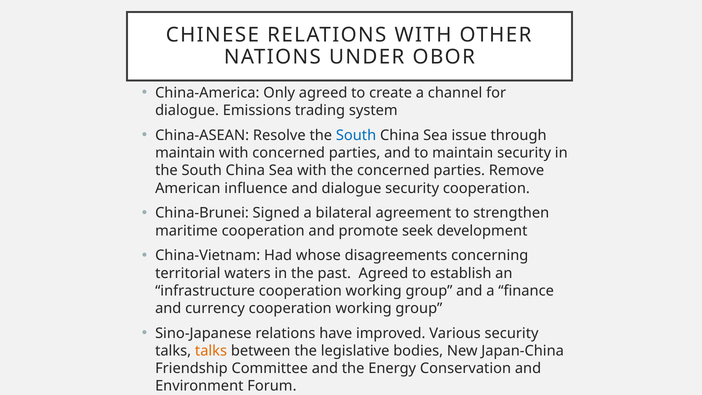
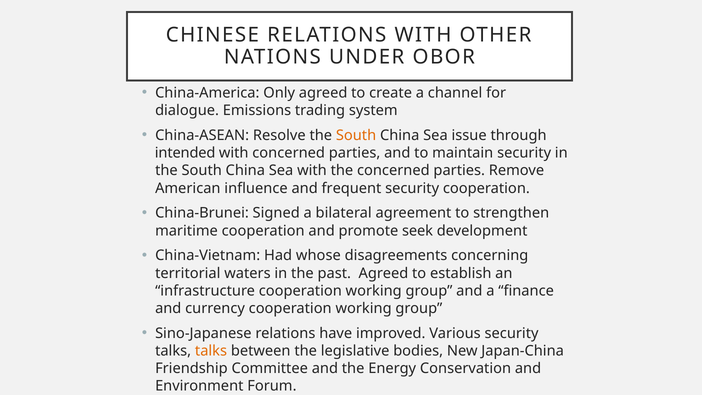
South colour: blue -> orange (356, 135)
maintain: maintain -> intended (185, 153)
and dialogue: dialogue -> frequent (351, 188)
